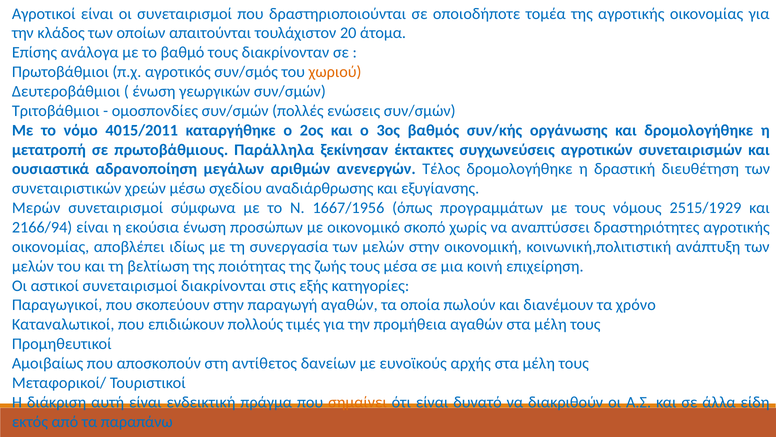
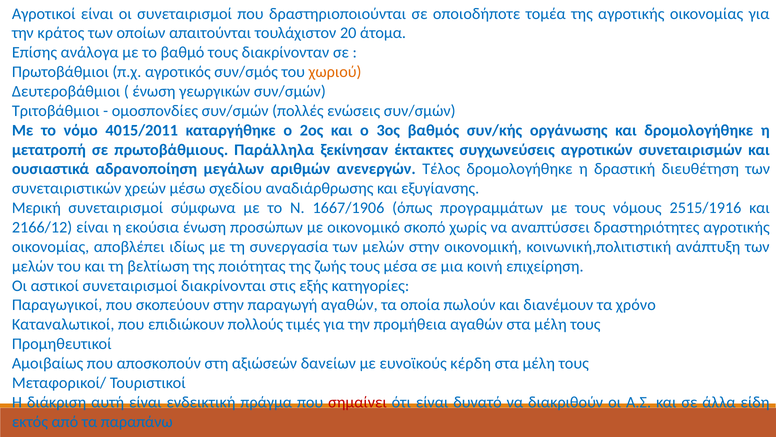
κλάδος: κλάδος -> κράτος (61, 33)
Μερών: Μερών -> Μερική (36, 208)
1667/1956: 1667/1956 -> 1667/1906 (348, 208)
2515/1929: 2515/1929 -> 2515/1916 (705, 208)
2166/94: 2166/94 -> 2166/12 (42, 227)
αντίθετος: αντίθετος -> αξιώσεών (265, 363)
αρχής: αρχής -> κέρδη (471, 363)
σημαίνει colour: orange -> red (358, 402)
